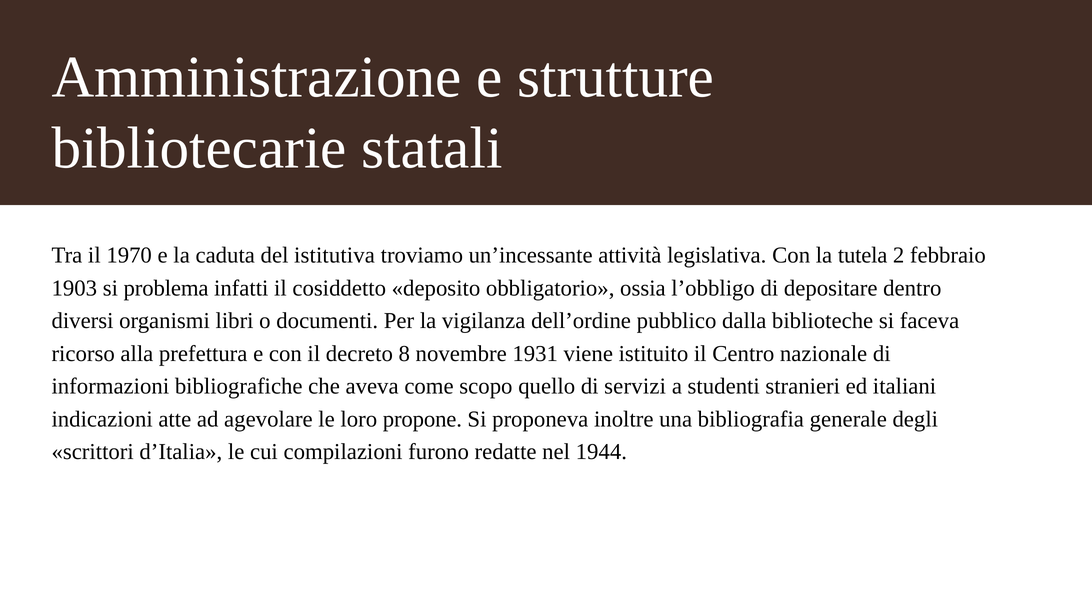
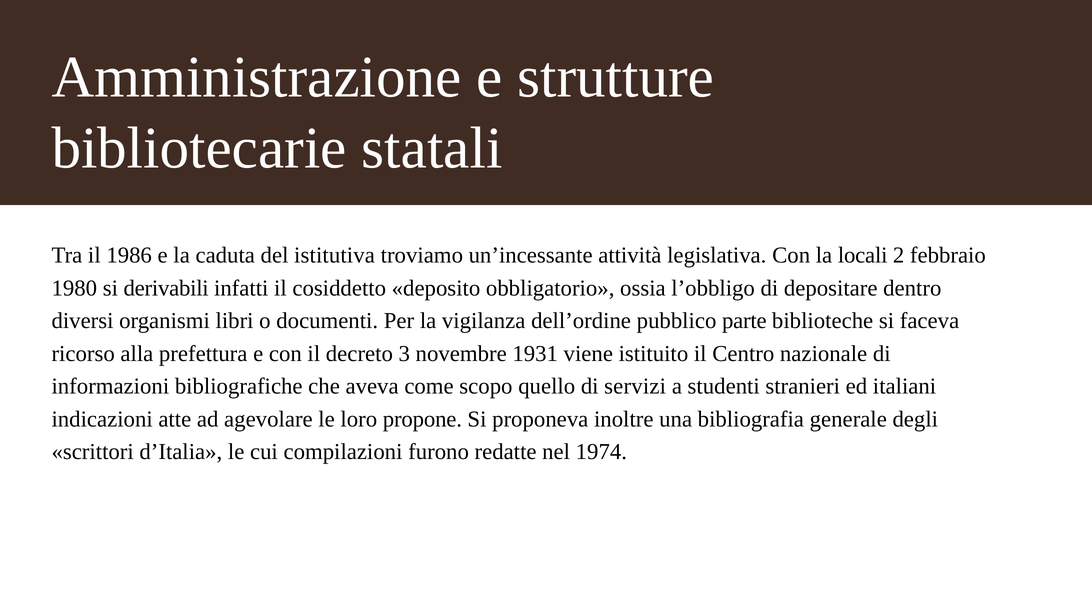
1970: 1970 -> 1986 (129, 256)
tutela: tutela -> locali (863, 256)
1903: 1903 -> 1980 (74, 288)
problema: problema -> derivabili (166, 288)
dalla: dalla -> parte (744, 321)
8: 8 -> 3 (404, 354)
1944: 1944 -> 1974 (601, 452)
